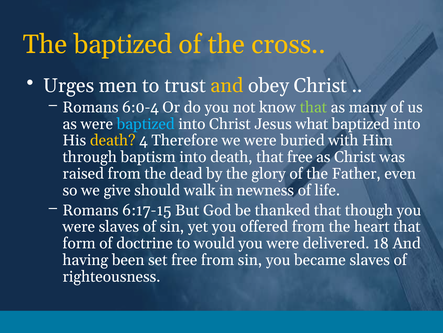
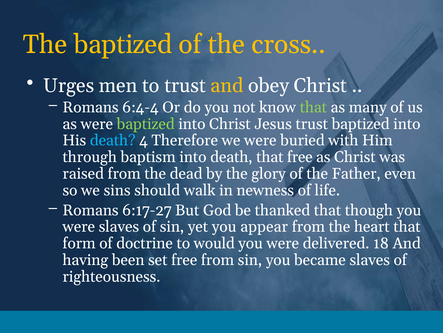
6:0-4: 6:0-4 -> 6:4-4 (140, 107)
baptized colour: light blue -> light green (146, 124)
Jesus what: what -> trust (312, 124)
death colour: yellow -> light blue (113, 140)
give: give -> sins (117, 190)
6:17-15: 6:17-15 -> 6:17-27 (147, 210)
offered: offered -> appear (264, 226)
